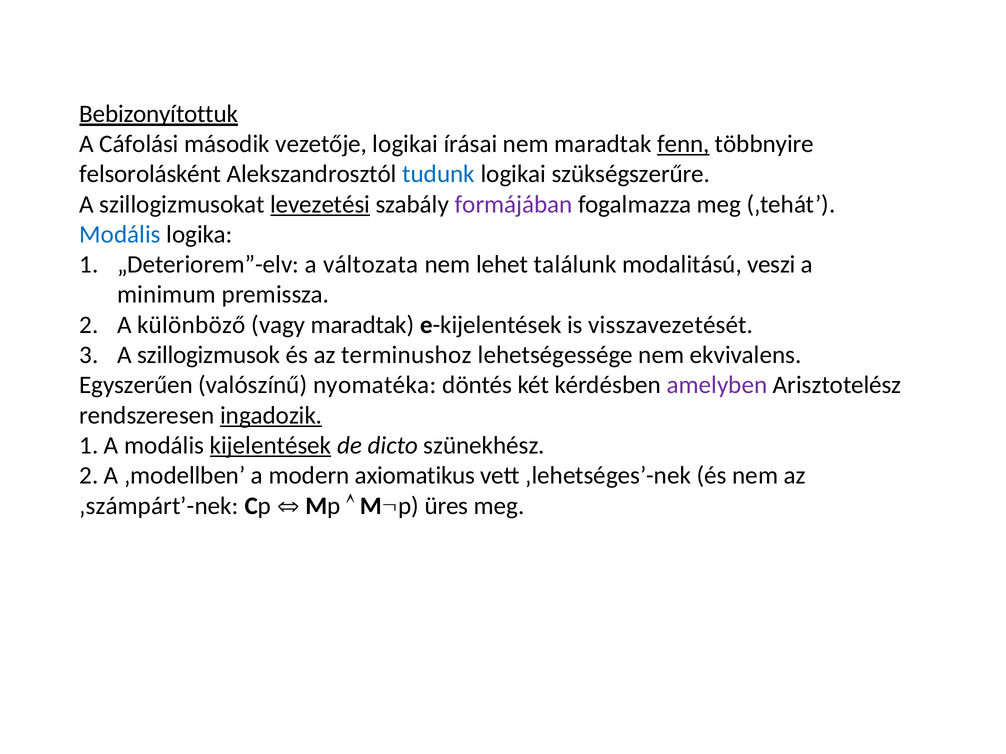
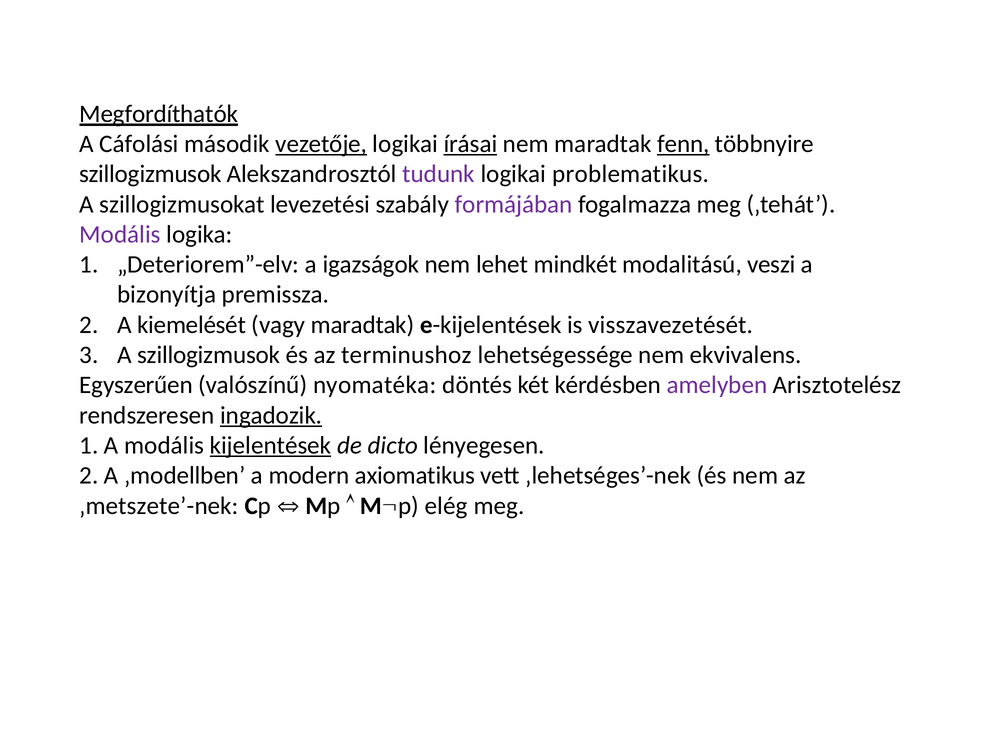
Bebizonyítottuk: Bebizonyítottuk -> Megfordíthatók (159, 114)
vezetője underline: none -> present (321, 144)
írásai underline: none -> present (470, 144)
felsorolásként: felsorolásként -> szillogizmusok (150, 174)
tudunk colour: blue -> purple (439, 174)
szükségszerűre: szükségszerűre -> problematikus (631, 174)
levezetési underline: present -> none (320, 204)
Modális colour: blue -> purple (120, 235)
változata: változata -> igazságok (371, 265)
találunk: találunk -> mindkét (575, 265)
minimum: minimum -> bizonyítja (167, 295)
különböző: különböző -> kiemelését (192, 325)
szünekhész: szünekhész -> lényegesen (484, 446)
‚számpárt’-nek: ‚számpárt’-nek -> ‚metszete’-nek (159, 506)
üres: üres -> elég (446, 506)
